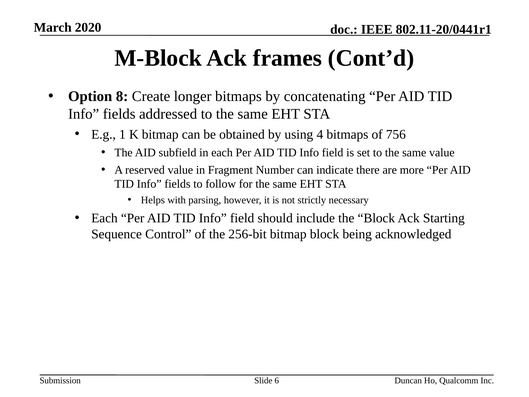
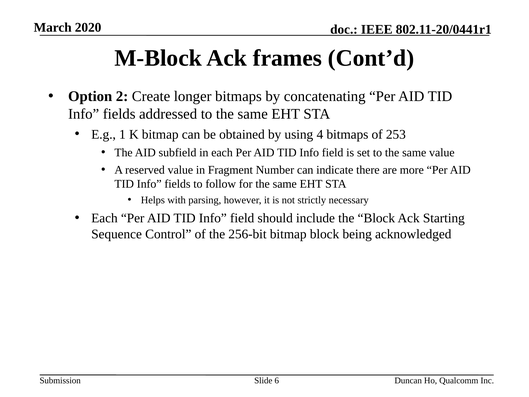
8: 8 -> 2 (122, 96)
756: 756 -> 253 (396, 134)
